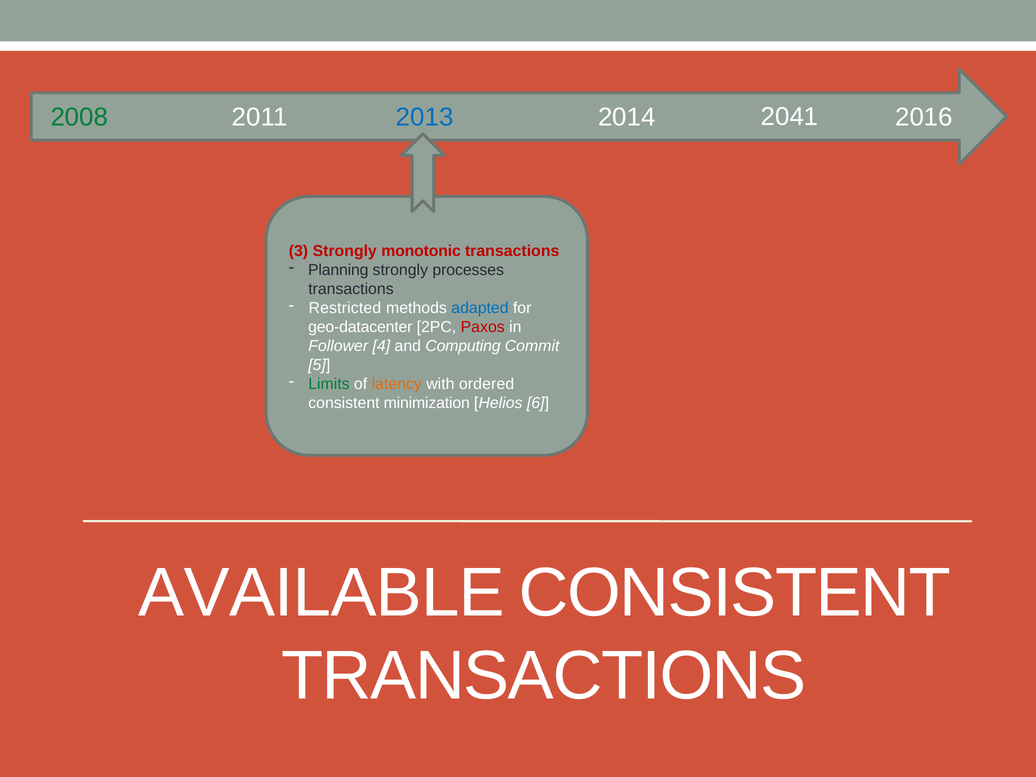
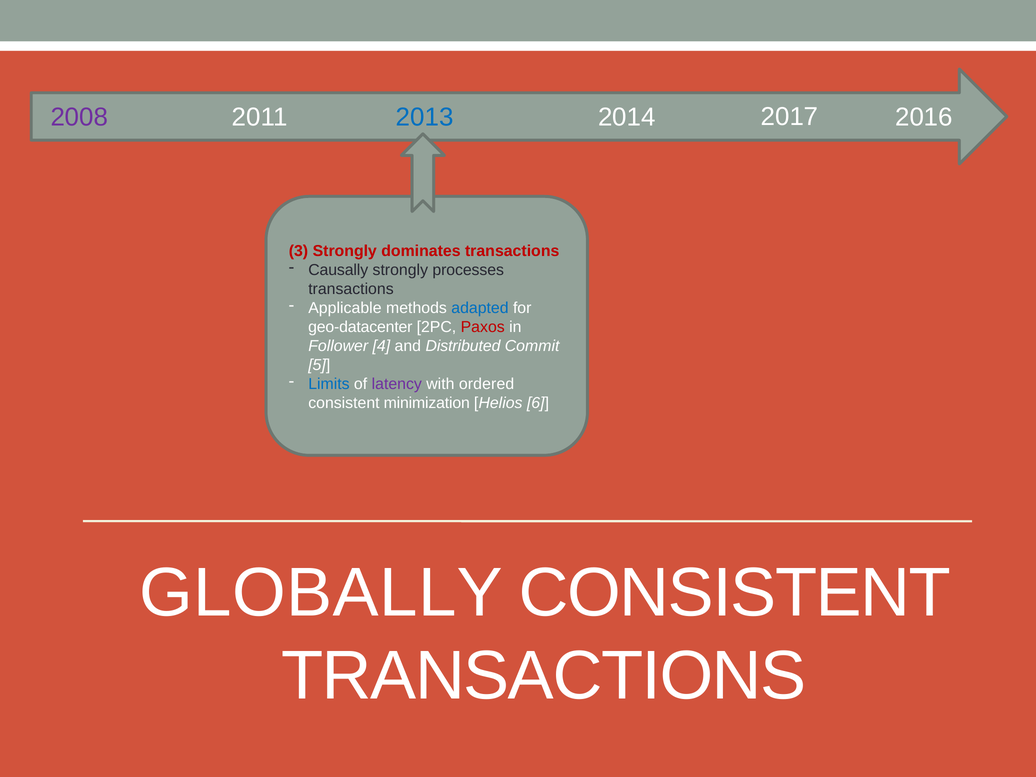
2041: 2041 -> 2017 (790, 117)
2008 colour: green -> purple (79, 117)
monotonic: monotonic -> dominates (421, 251)
Planning: Planning -> Causally (338, 270)
Restricted: Restricted -> Applicable (345, 308)
Computing: Computing -> Distributed (463, 346)
Limits colour: green -> blue (329, 384)
latency colour: orange -> purple (397, 384)
AVAILABLE: AVAILABLE -> GLOBALLY (321, 593)
